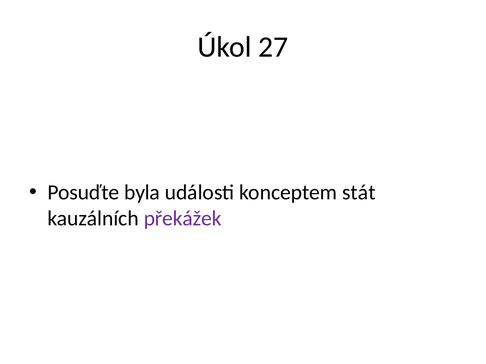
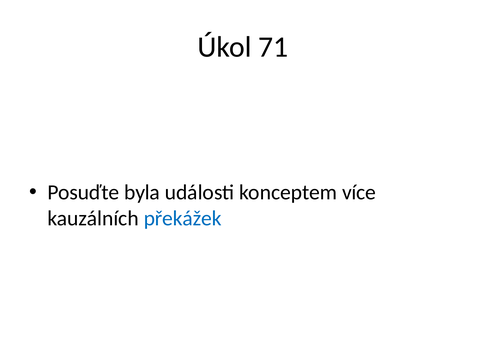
27: 27 -> 71 (273, 47)
stát: stát -> více (359, 193)
překážek colour: purple -> blue (183, 219)
